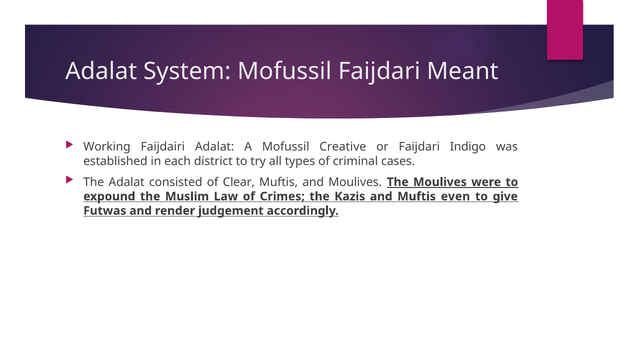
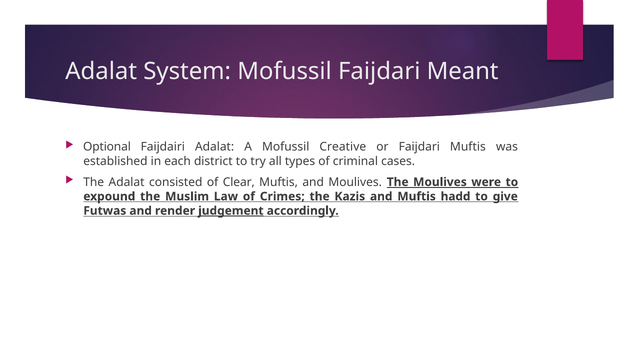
Working: Working -> Optional (107, 147)
Faijdari Indigo: Indigo -> Muftis (468, 147)
even: even -> hadd (456, 197)
judgement underline: none -> present (231, 211)
